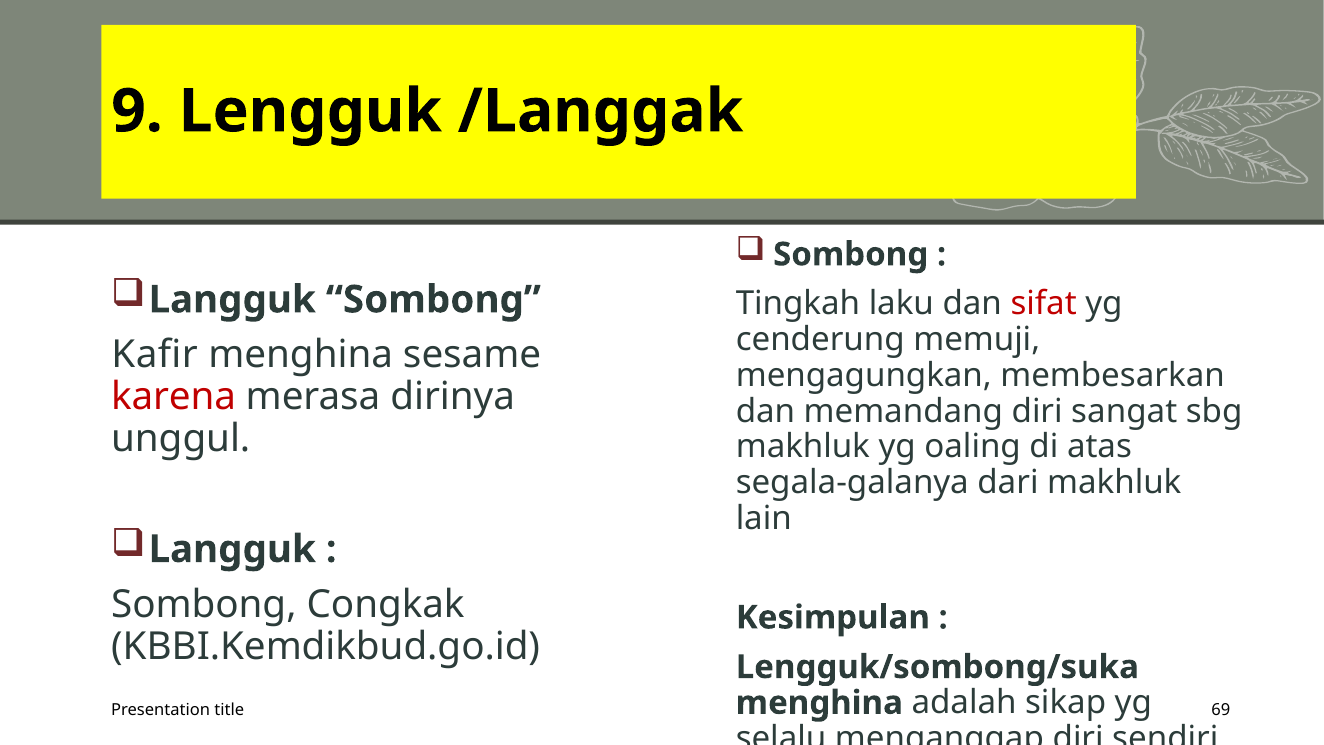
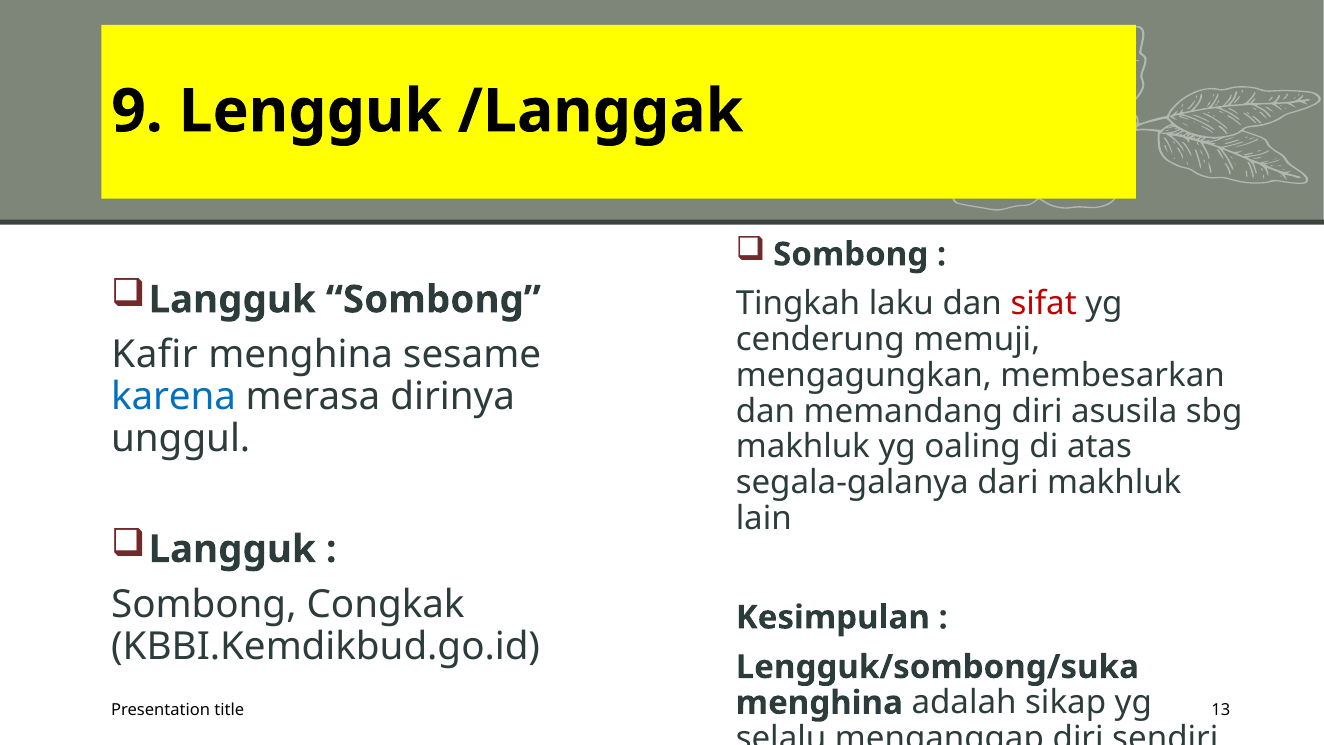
karena colour: red -> blue (174, 397)
sangat: sangat -> asusila (1124, 411)
69: 69 -> 13 (1221, 710)
